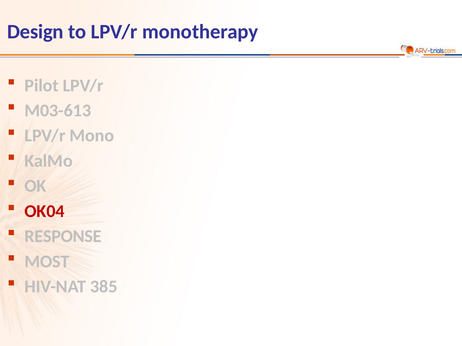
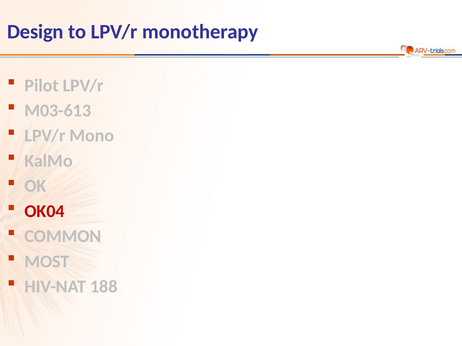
RESPONSE: RESPONSE -> COMMON (63, 237)
385: 385 -> 188 (104, 287)
